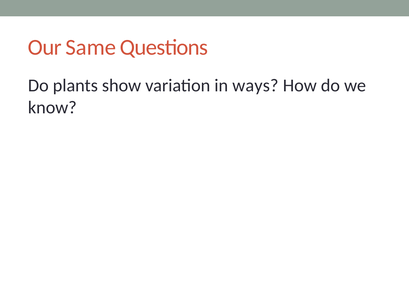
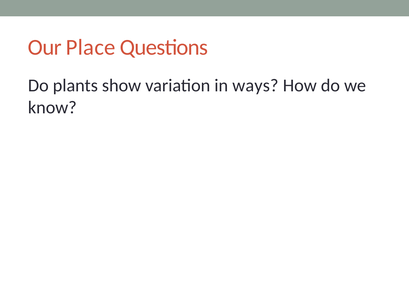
Same: Same -> Place (91, 48)
